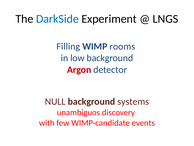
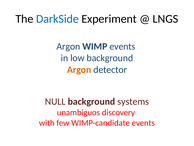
Filling: Filling -> Argon (68, 46)
WIMP rooms: rooms -> events (122, 46)
Argon colour: red -> orange (79, 69)
